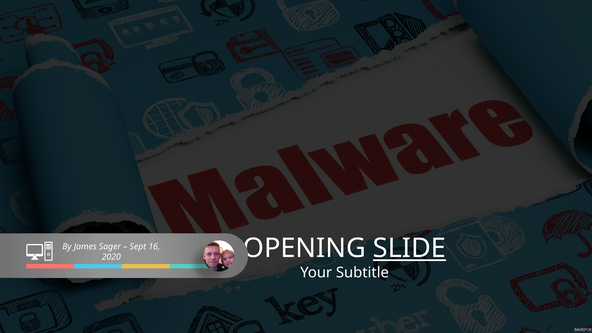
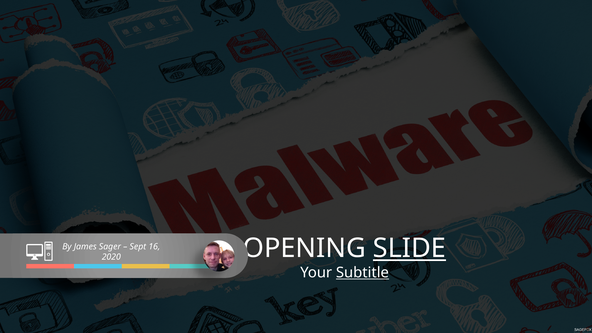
Subtitle underline: none -> present (362, 273)
